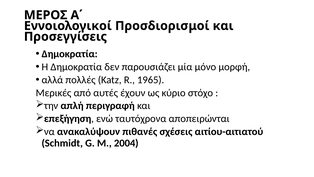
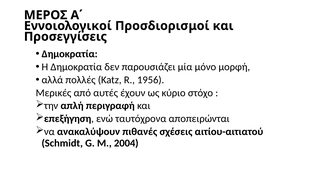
1965: 1965 -> 1956 (151, 80)
